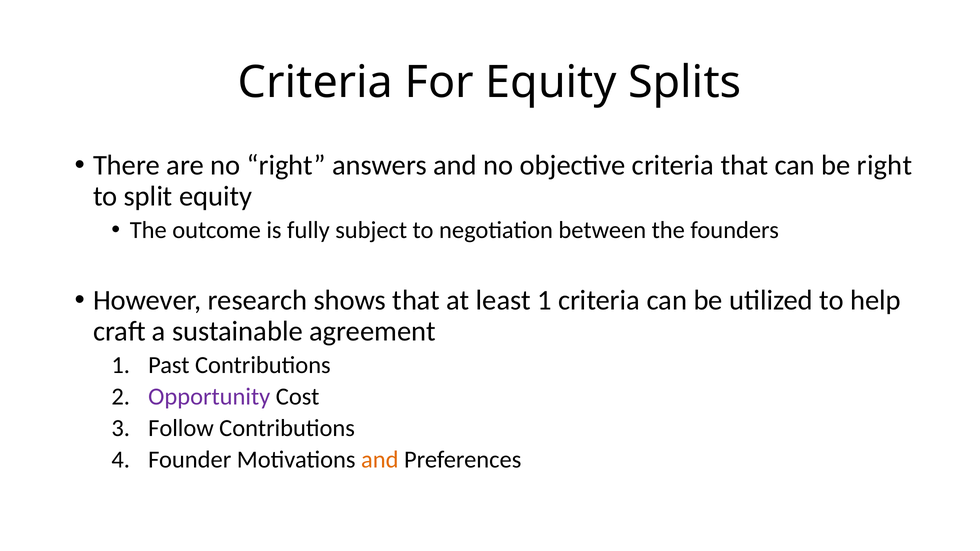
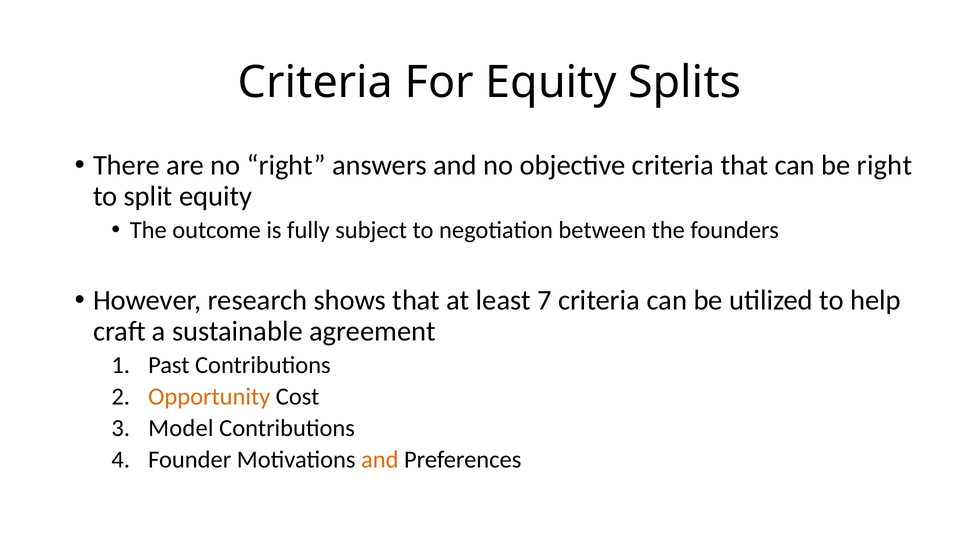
least 1: 1 -> 7 (544, 301)
Opportunity colour: purple -> orange (209, 397)
Follow: Follow -> Model (181, 428)
